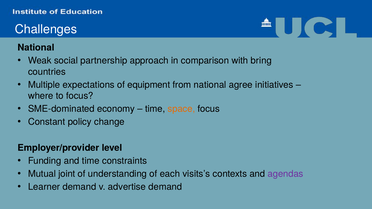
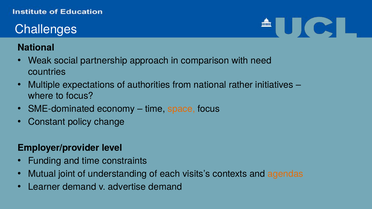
bring: bring -> need (261, 61)
equipment: equipment -> authorities (149, 85)
agree: agree -> rather (241, 85)
agendas colour: purple -> orange (286, 174)
